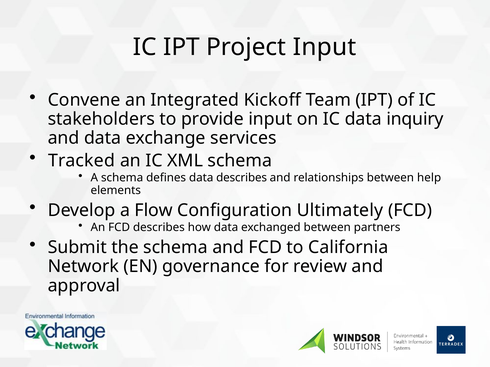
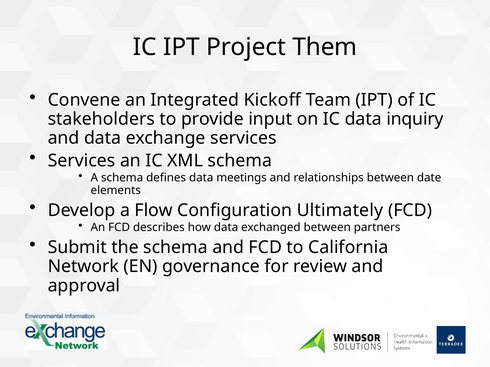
Project Input: Input -> Them (325, 47)
Tracked: Tracked -> Services (82, 161)
data describes: describes -> meetings (242, 178)
help: help -> date (429, 178)
